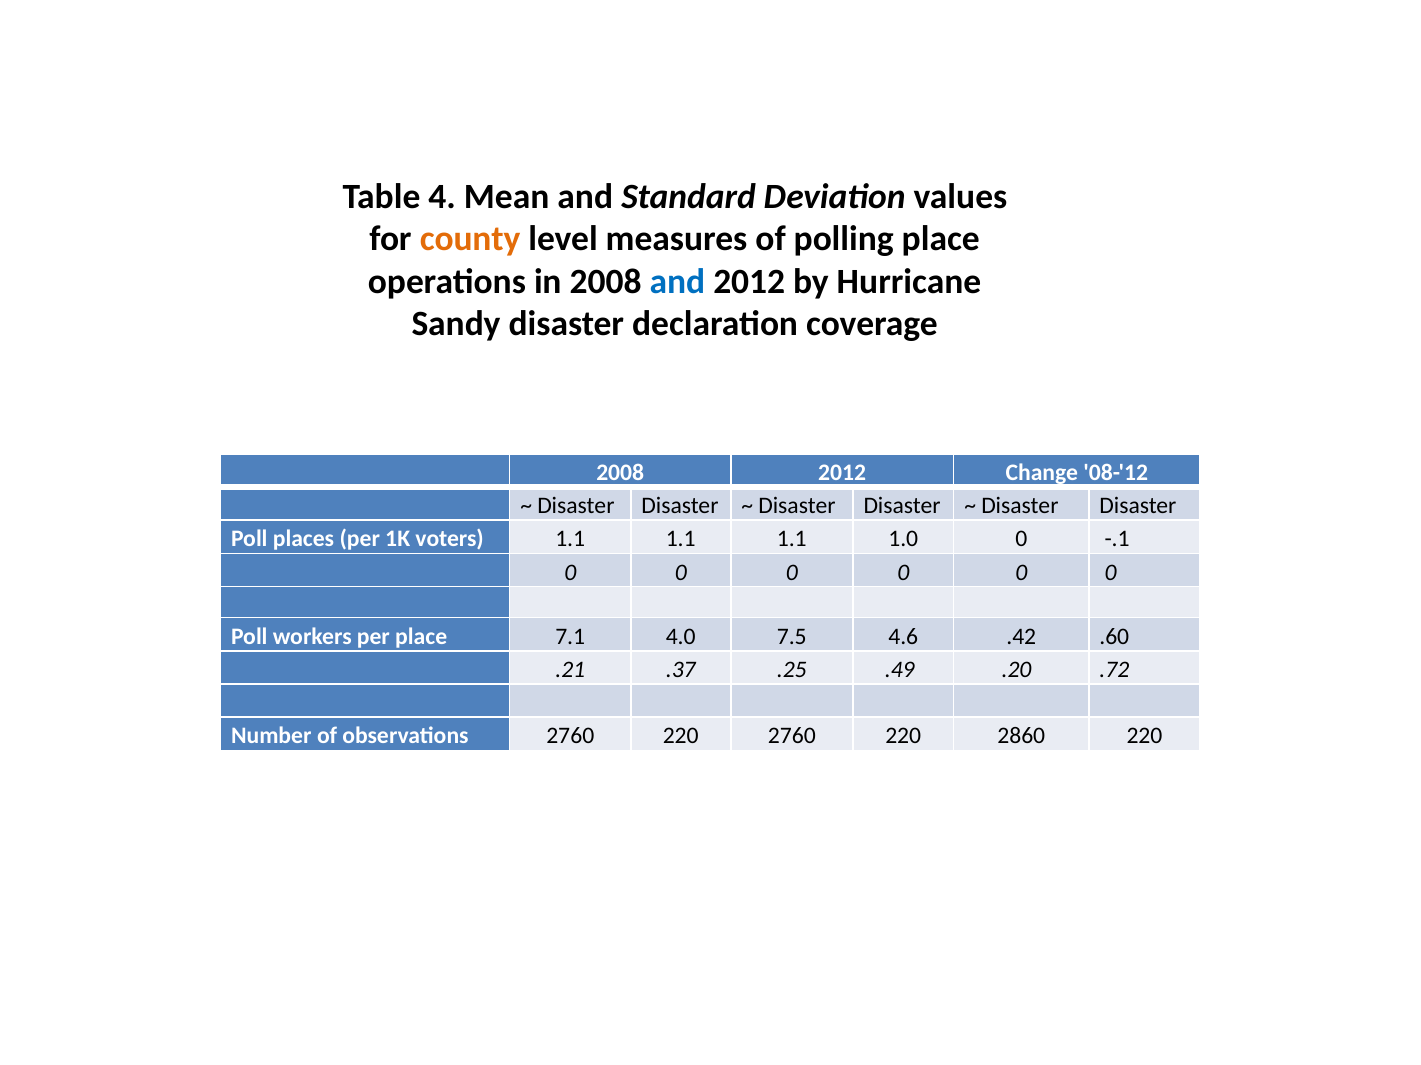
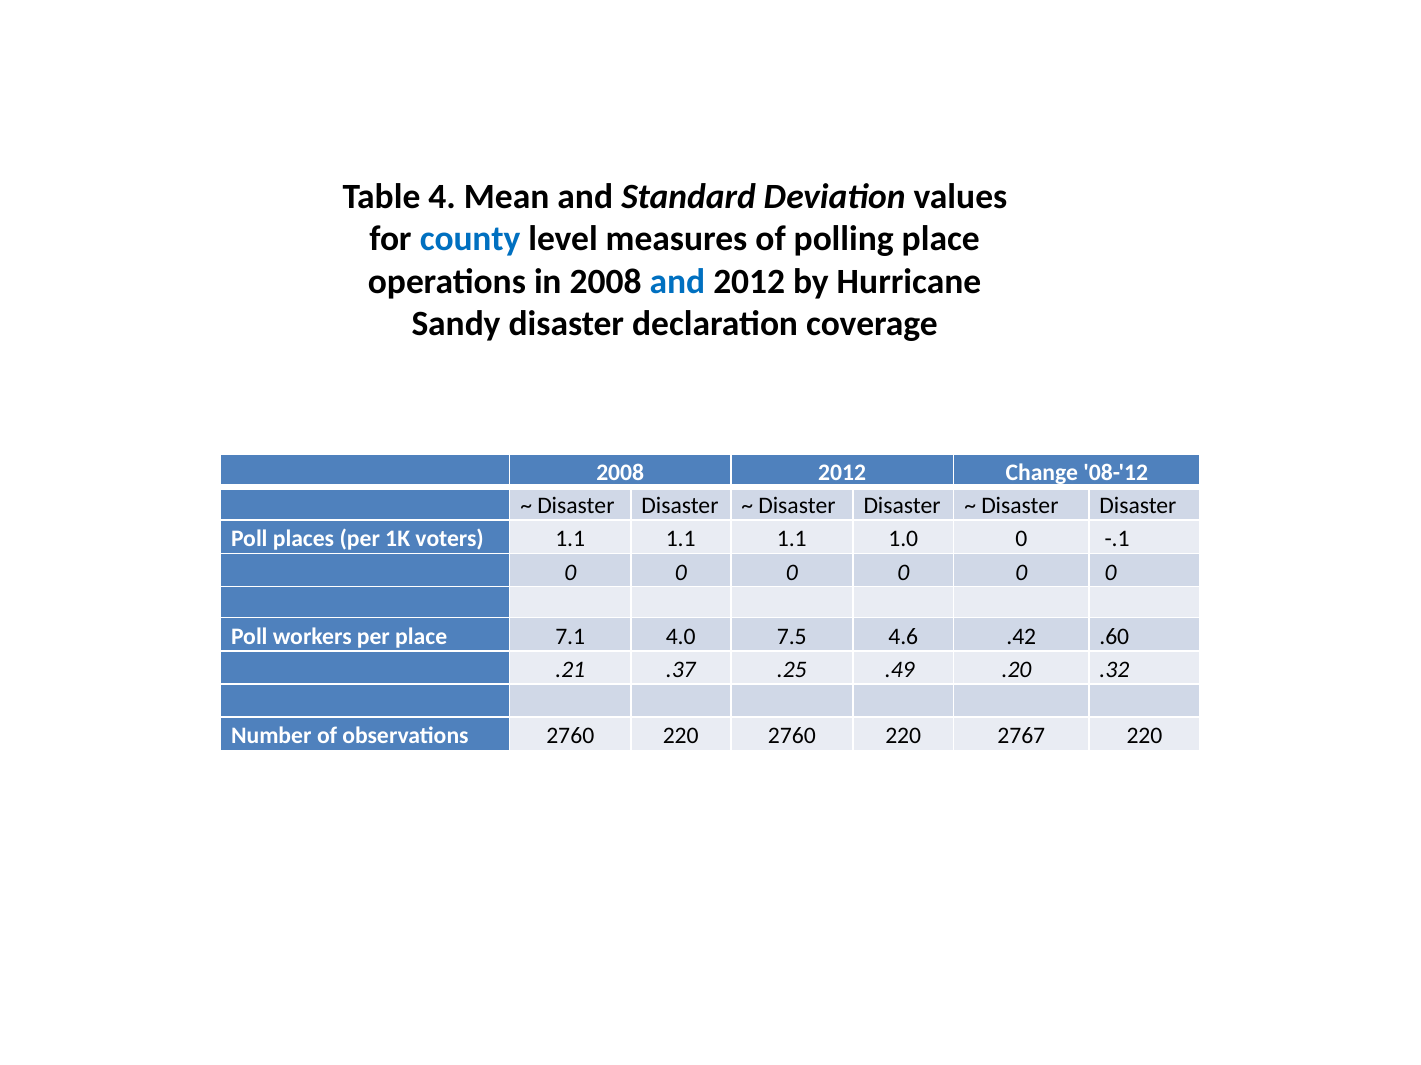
county colour: orange -> blue (470, 239)
.72: .72 -> .32 (1114, 670)
2860: 2860 -> 2767 (1021, 737)
